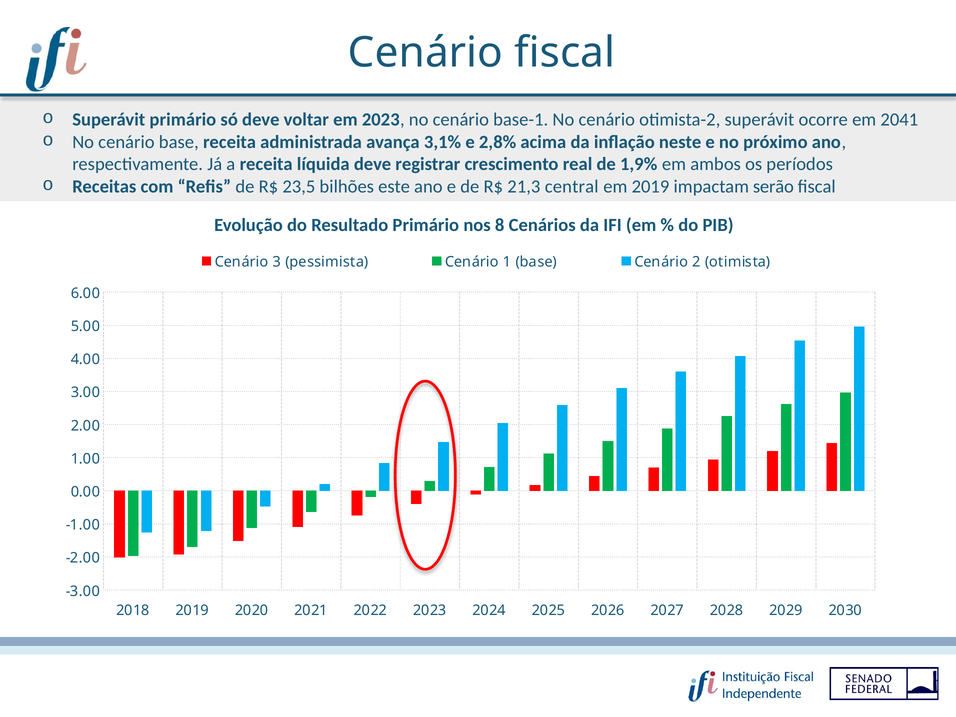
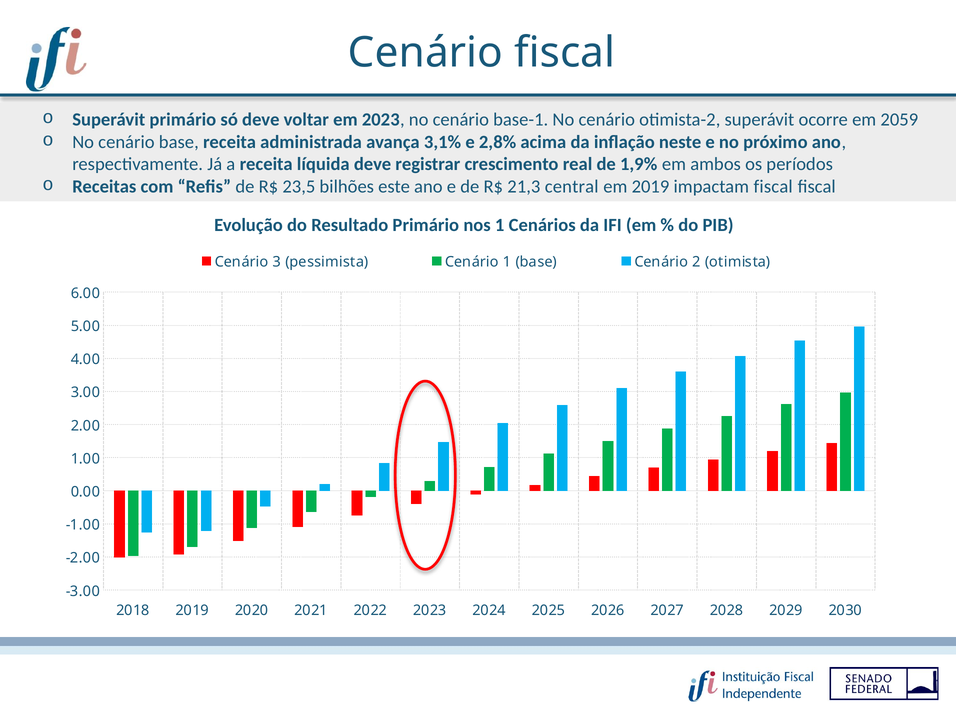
2041: 2041 -> 2059 (899, 120)
impactam serão: serão -> fiscal (773, 187)
nos 8: 8 -> 1 (500, 225)
